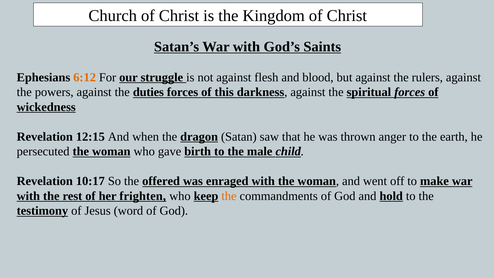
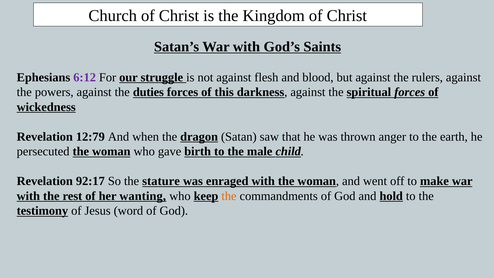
6:12 colour: orange -> purple (85, 77)
12:15: 12:15 -> 12:79 (90, 137)
10:17: 10:17 -> 92:17 (90, 181)
offered: offered -> stature (161, 181)
frighten: frighten -> wanting (143, 196)
